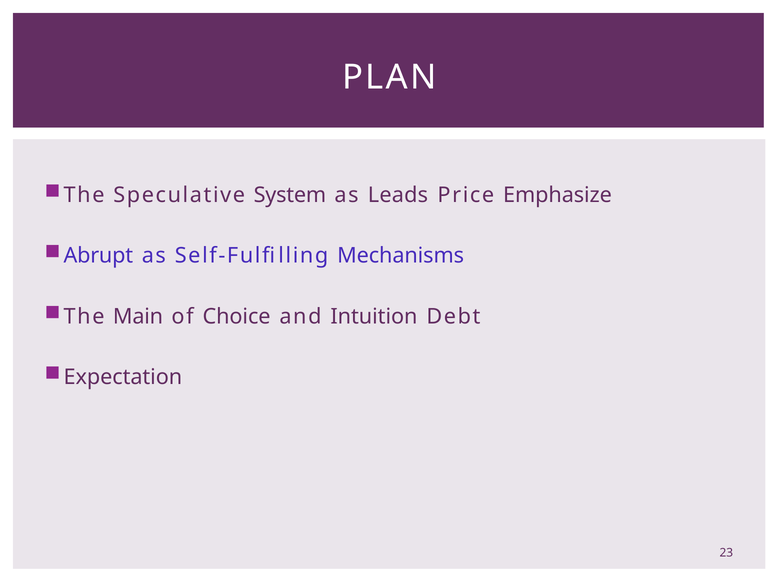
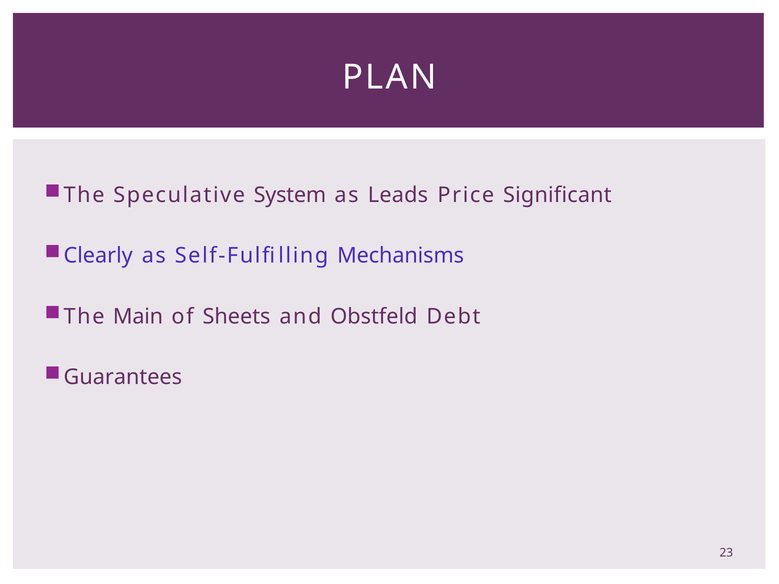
Emphasize: Emphasize -> Significant (557, 195)
Abrupt: Abrupt -> Clearly (98, 256)
Choice: Choice -> Sheets (236, 317)
Intuition: Intuition -> Obstfeld (374, 317)
Expectation: Expectation -> Guarantees (123, 377)
